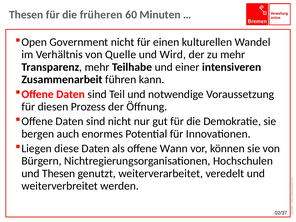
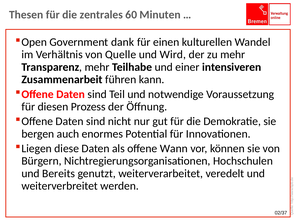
früheren: früheren -> zentrales (101, 15)
Government nicht: nicht -> dank (123, 42)
und Thesen: Thesen -> Bereits (59, 173)
